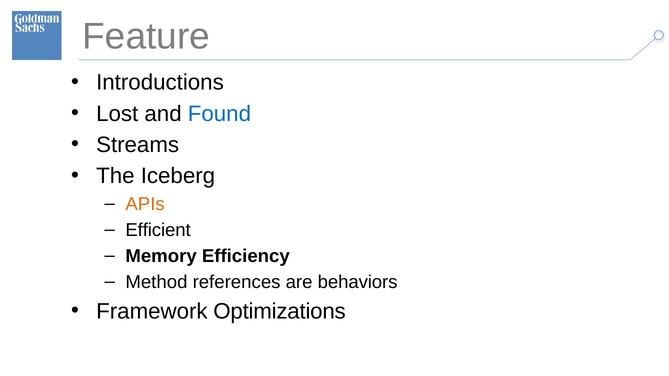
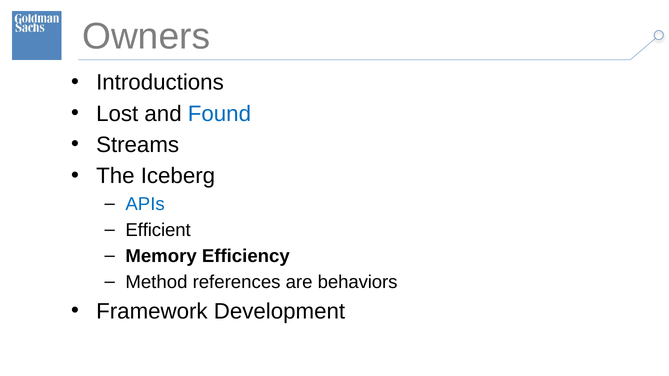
Feature: Feature -> Owners (146, 37)
APIs colour: orange -> blue (145, 204)
Optimizations: Optimizations -> Development (279, 311)
